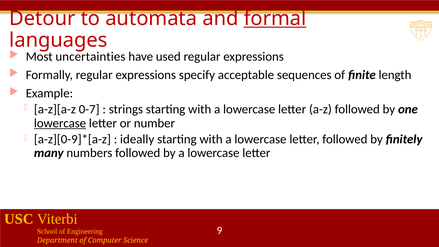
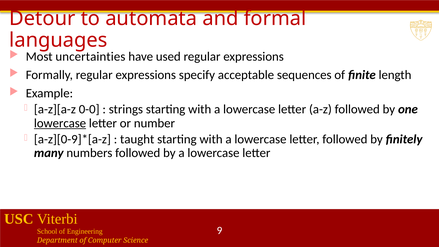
formal underline: present -> none (275, 19)
0-7: 0-7 -> 0-0 (89, 109)
ideally: ideally -> taught (137, 139)
